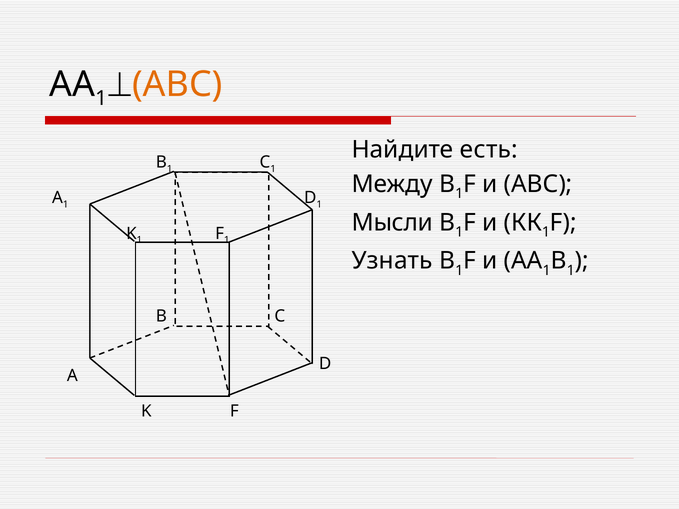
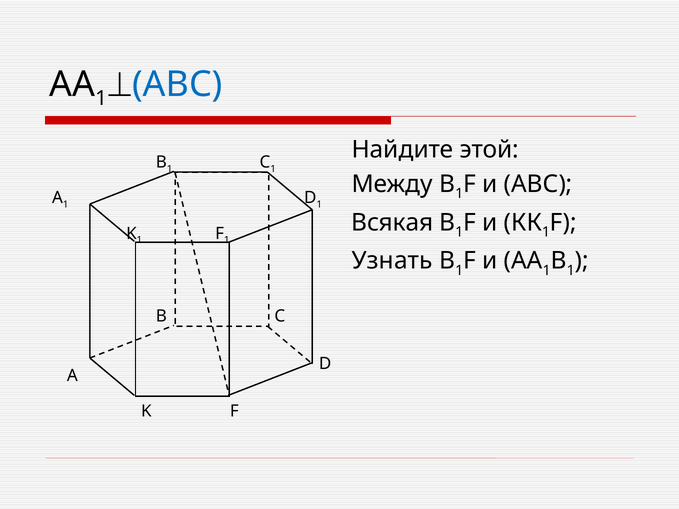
АВС colour: orange -> blue (177, 85)
есть: есть -> этой (489, 150)
Мысли: Мысли -> Всякая (392, 223)
